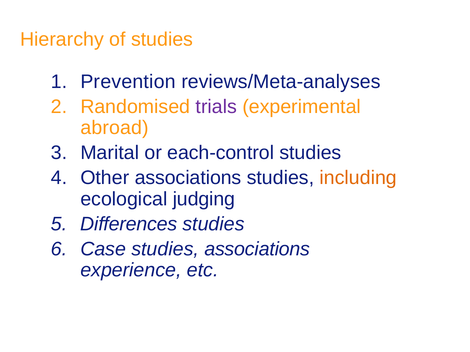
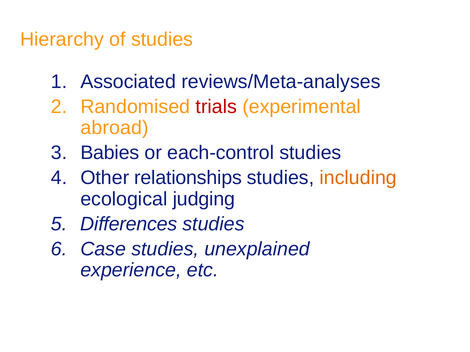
Prevention: Prevention -> Associated (128, 82)
trials colour: purple -> red (216, 107)
Marital: Marital -> Babies (110, 153)
Other associations: associations -> relationships (188, 178)
studies associations: associations -> unexplained (257, 249)
